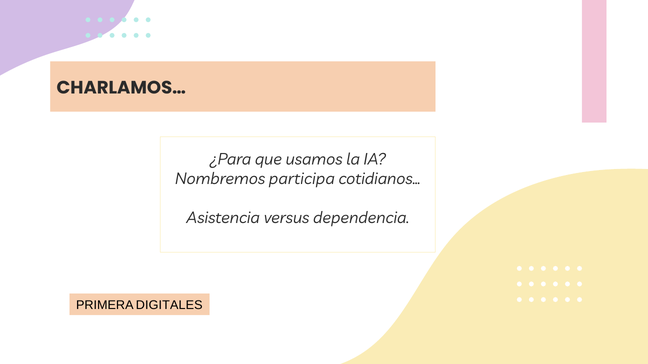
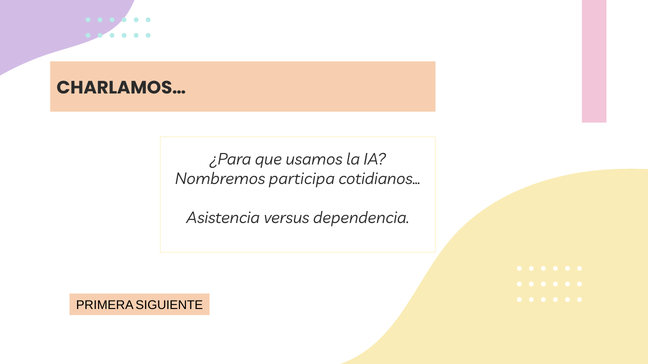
DIGITALES: DIGITALES -> SIGUIENTE (169, 306)
